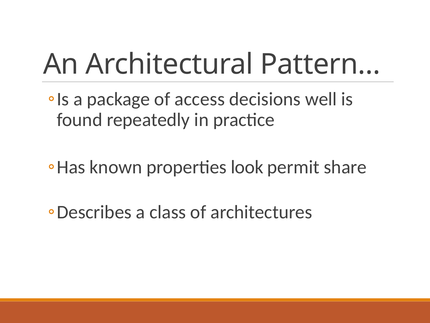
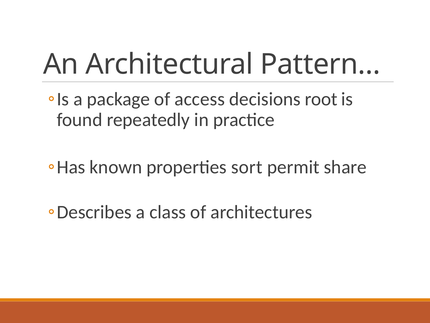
well: well -> root (321, 99)
look: look -> sort (247, 167)
